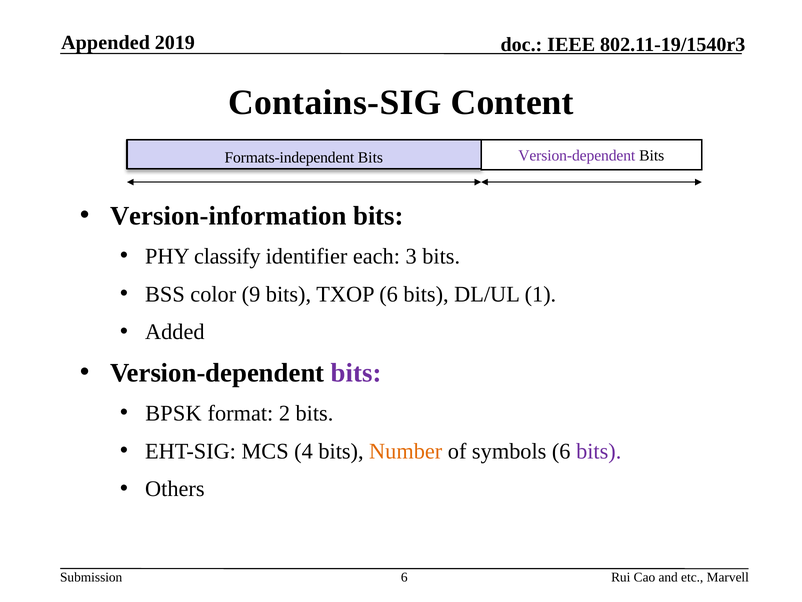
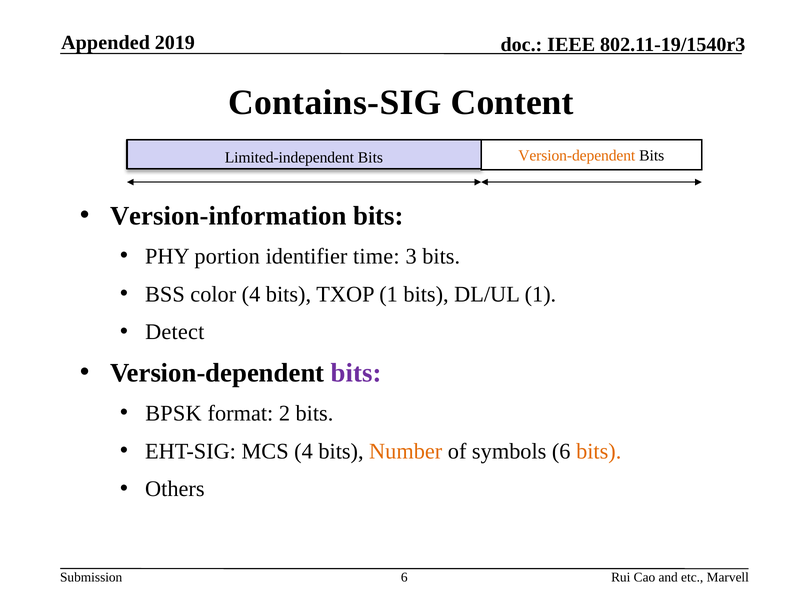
Formats-independent: Formats-independent -> Limited-independent (289, 157)
Version-dependent colour: purple -> orange (577, 156)
classify: classify -> portion (227, 256)
each: each -> time (376, 256)
color 9: 9 -> 4 (251, 294)
TXOP 6: 6 -> 1 (389, 294)
Added: Added -> Detect (175, 332)
bits colour: purple -> orange (599, 451)
